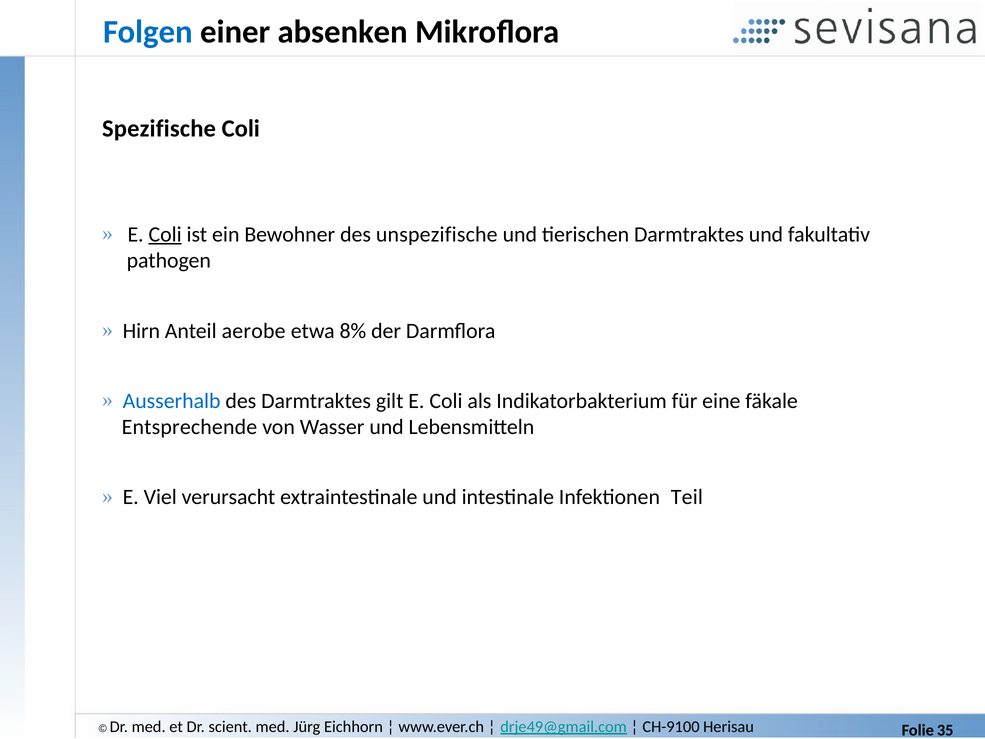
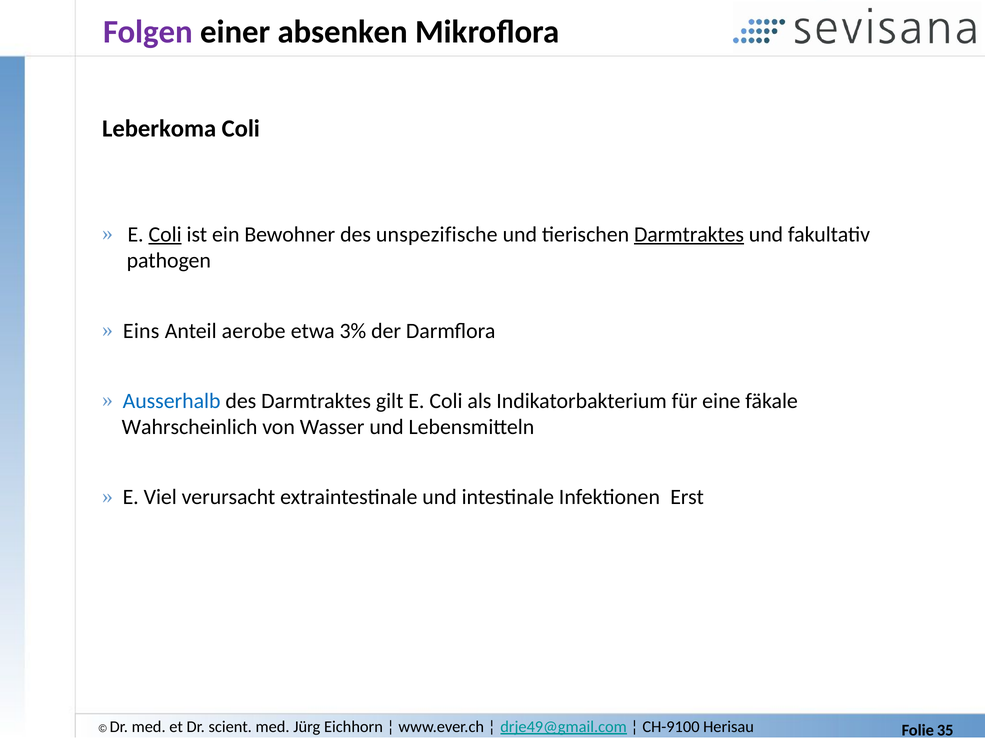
Folgen colour: blue -> purple (148, 32)
Spezifische: Spezifische -> Leberkoma (159, 128)
Darmtraktes underline: none -> present (689, 234)
Hirn: Hirn -> Eins (141, 331)
8%: 8% -> 3% (353, 331)
Entsprechende: Entsprechende -> Wahrscheinlich (190, 427)
Teil: Teil -> Erst (687, 497)
